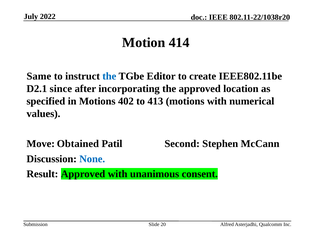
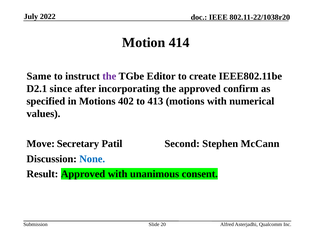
the colour: blue -> purple (109, 76)
location: location -> confirm (241, 89)
Obtained: Obtained -> Secretary (78, 144)
